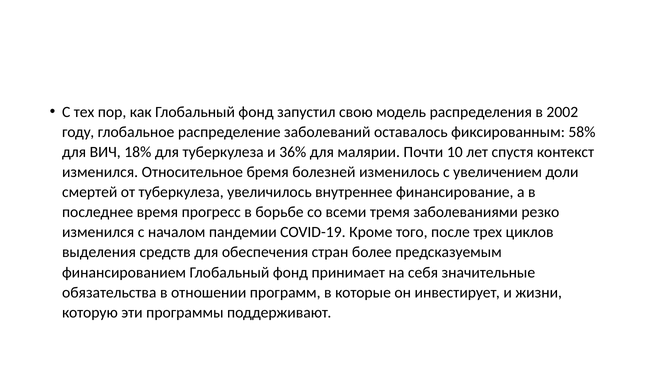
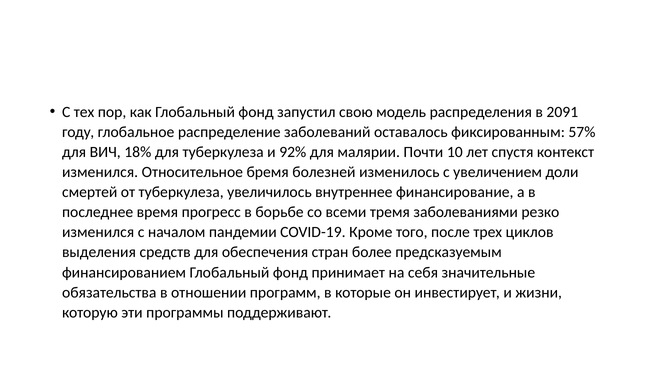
2002: 2002 -> 2091 (562, 112)
58%: 58% -> 57% (582, 132)
36%: 36% -> 92% (293, 152)
